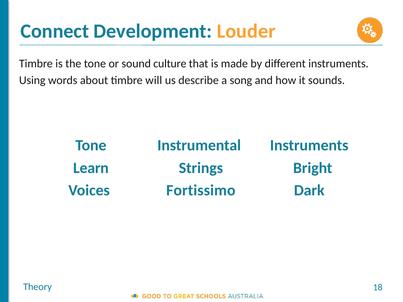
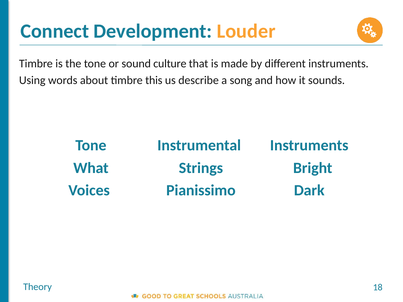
will: will -> this (154, 80)
Learn: Learn -> What (91, 168)
Fortissimo: Fortissimo -> Pianissimo (201, 191)
